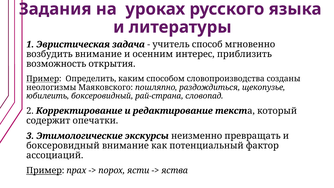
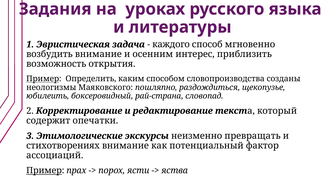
учитель: учитель -> каждого (171, 44)
боксеровидный: боксеровидный -> стихотворениях (63, 146)
